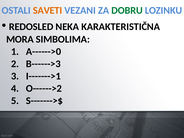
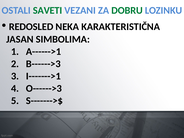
SAVETI colour: orange -> green (48, 10)
MORA: MORA -> JASAN (20, 39)
A------>0: A------>0 -> A------>1 (43, 52)
O------>2: O------>2 -> O------>3 (44, 88)
